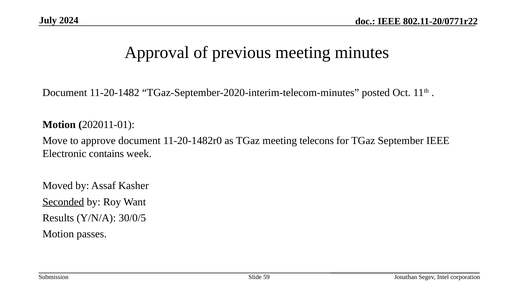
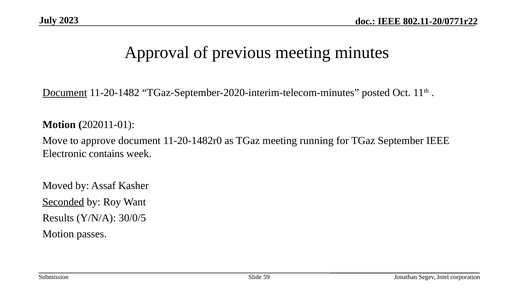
2024: 2024 -> 2023 (69, 20)
Document underline: none -> present (65, 93)
telecons: telecons -> running (317, 141)
